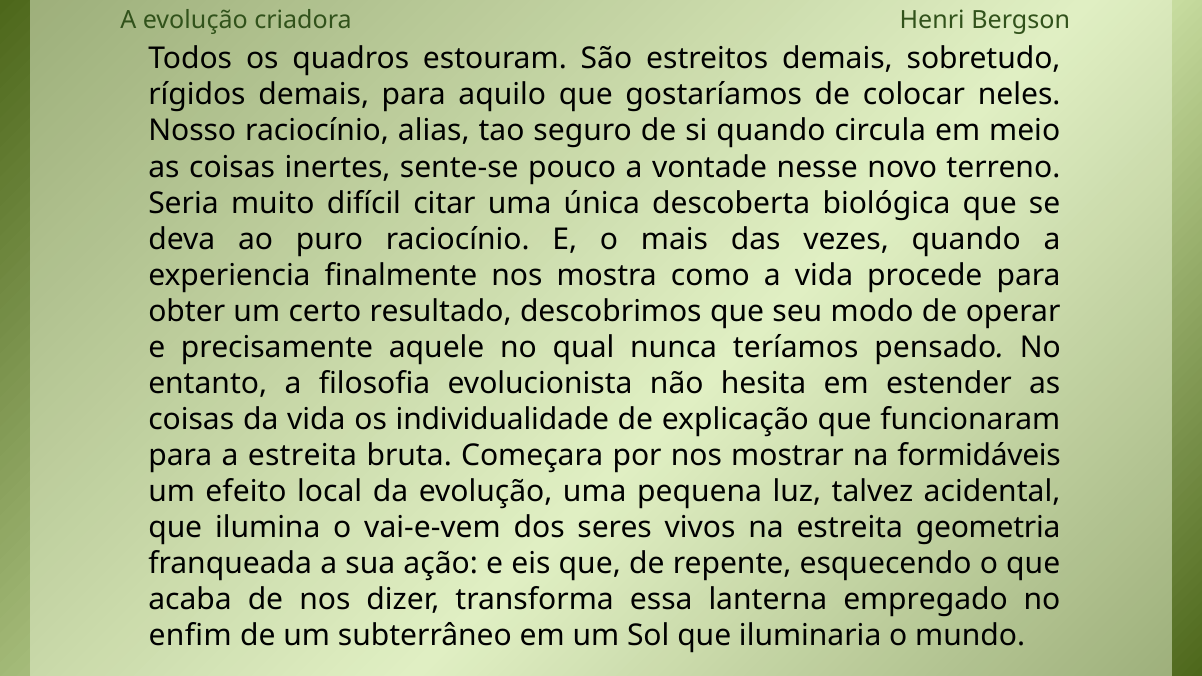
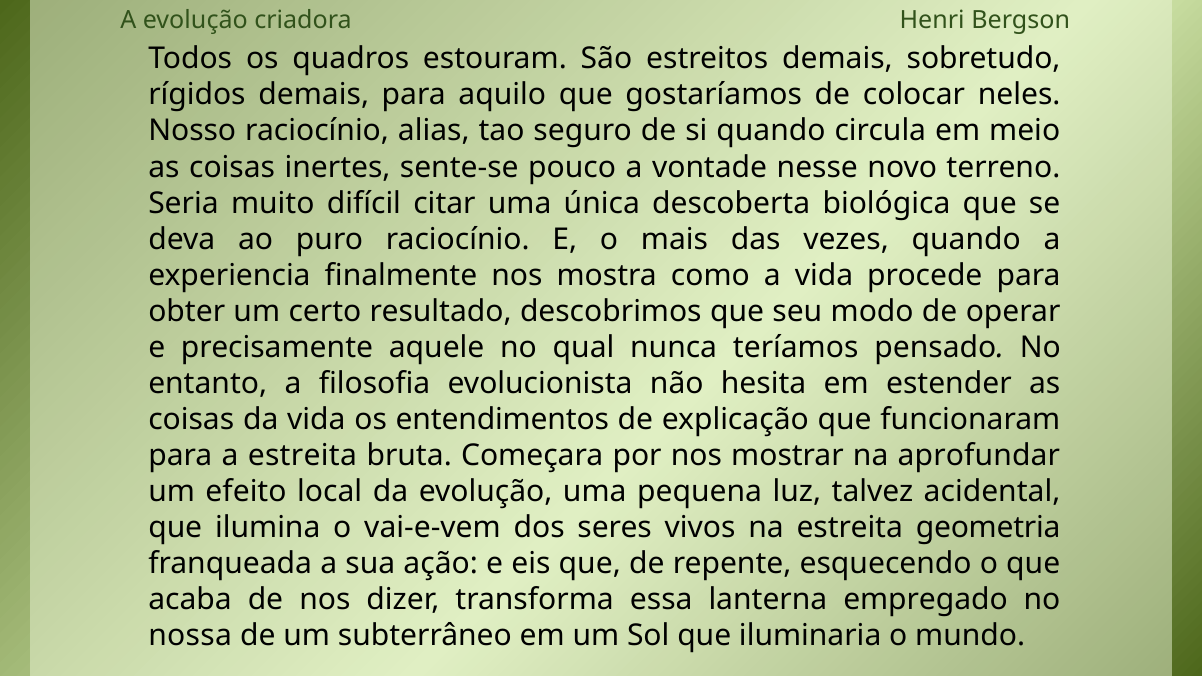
individualidade: individualidade -> entendimentos (502, 420)
formidáveis: formidáveis -> aprofundar (979, 456)
enfim: enfim -> nossa (190, 636)
